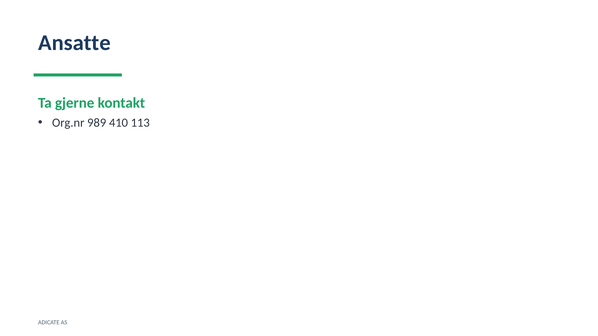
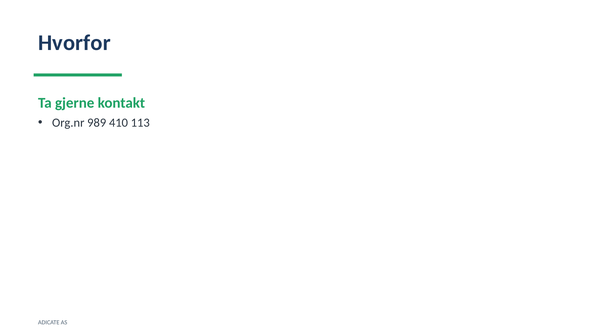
Ansatte: Ansatte -> Hvorfor (74, 43)
